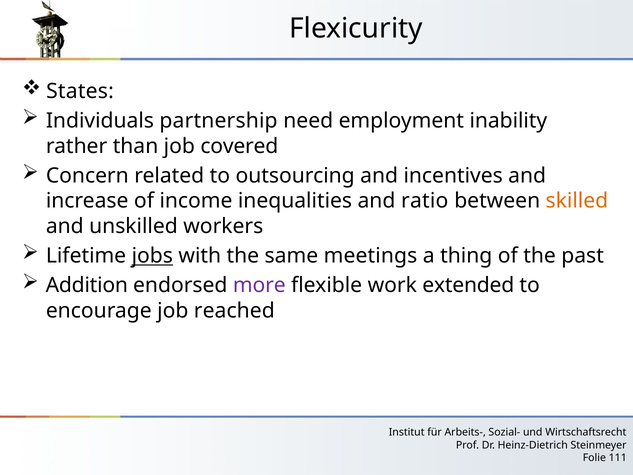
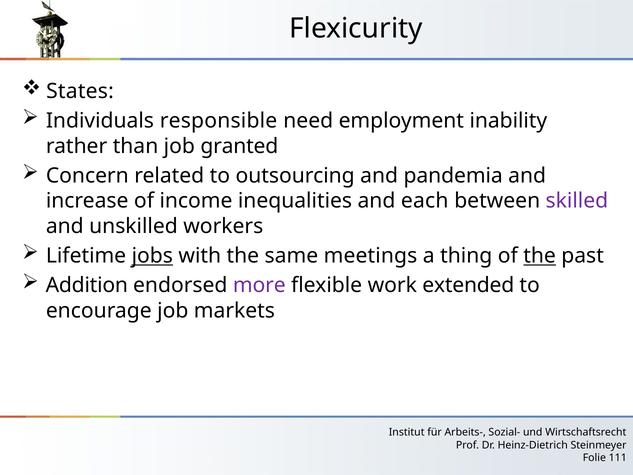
partnership: partnership -> responsible (219, 121)
covered: covered -> granted (239, 146)
incentives: incentives -> pandemia (453, 176)
ratio: ratio -> each (425, 201)
skilled colour: orange -> purple (577, 201)
the underline: none -> present (540, 256)
reached: reached -> markets (234, 311)
